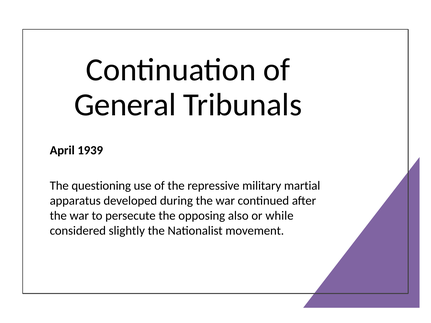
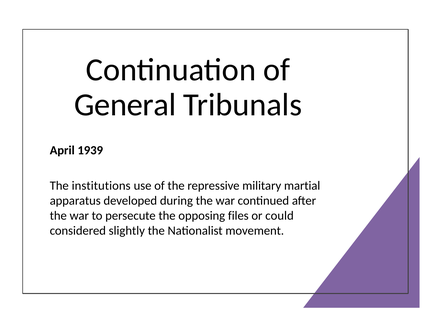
questioning: questioning -> institutions (101, 186)
also: also -> files (238, 216)
while: while -> could (280, 216)
